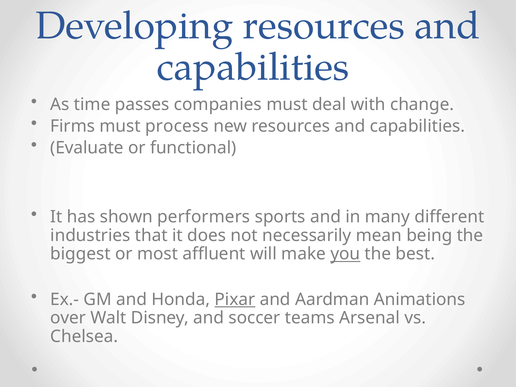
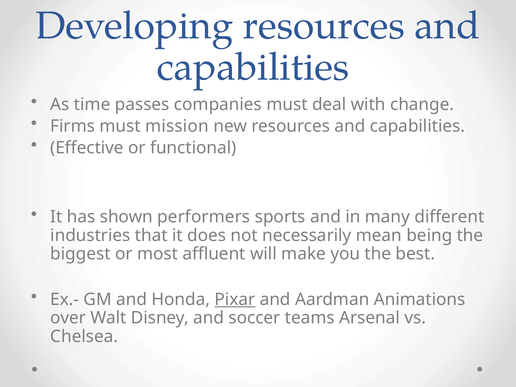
process: process -> mission (177, 126)
Evaluate: Evaluate -> Effective (87, 148)
you underline: present -> none (345, 254)
